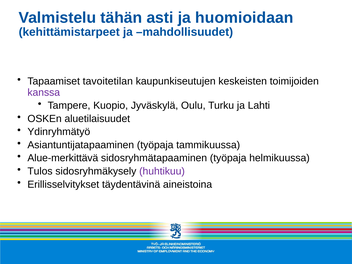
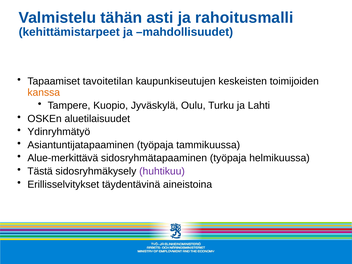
huomioidaan: huomioidaan -> rahoitusmalli (244, 18)
kanssa colour: purple -> orange (44, 92)
Tulos: Tulos -> Tästä (40, 171)
